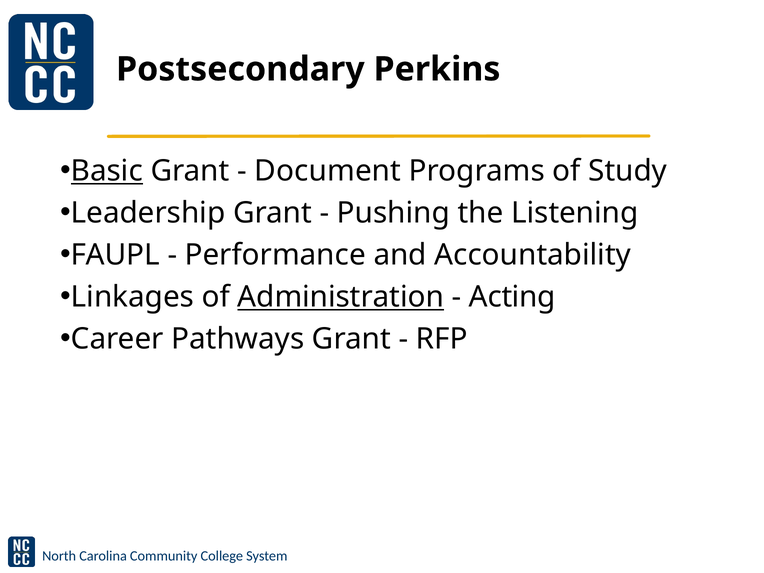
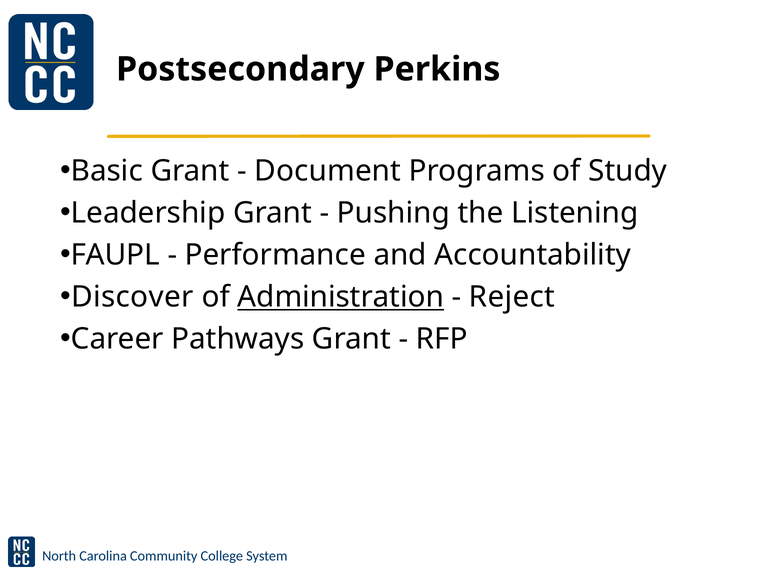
Basic underline: present -> none (107, 171)
Linkages: Linkages -> Discover (132, 297)
Acting: Acting -> Reject (512, 297)
